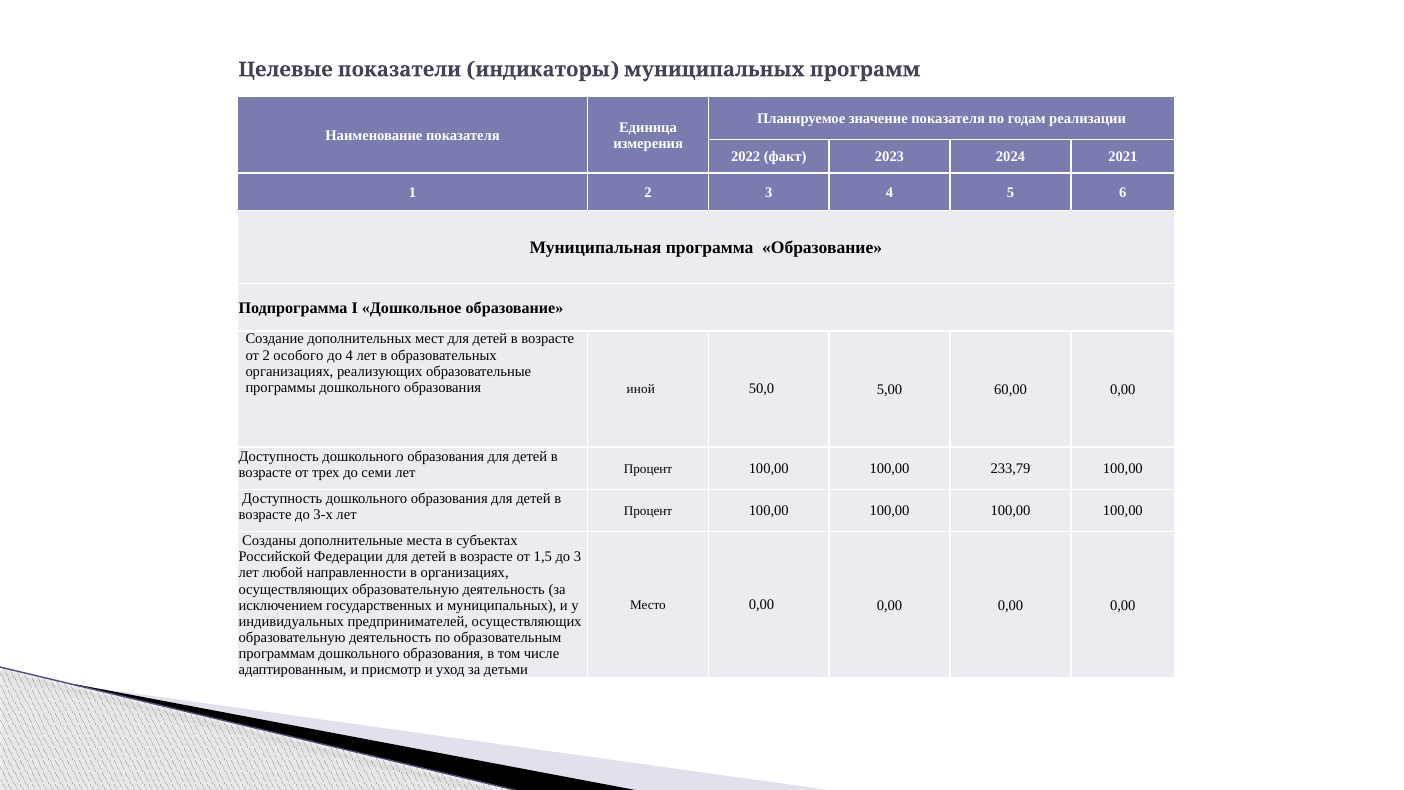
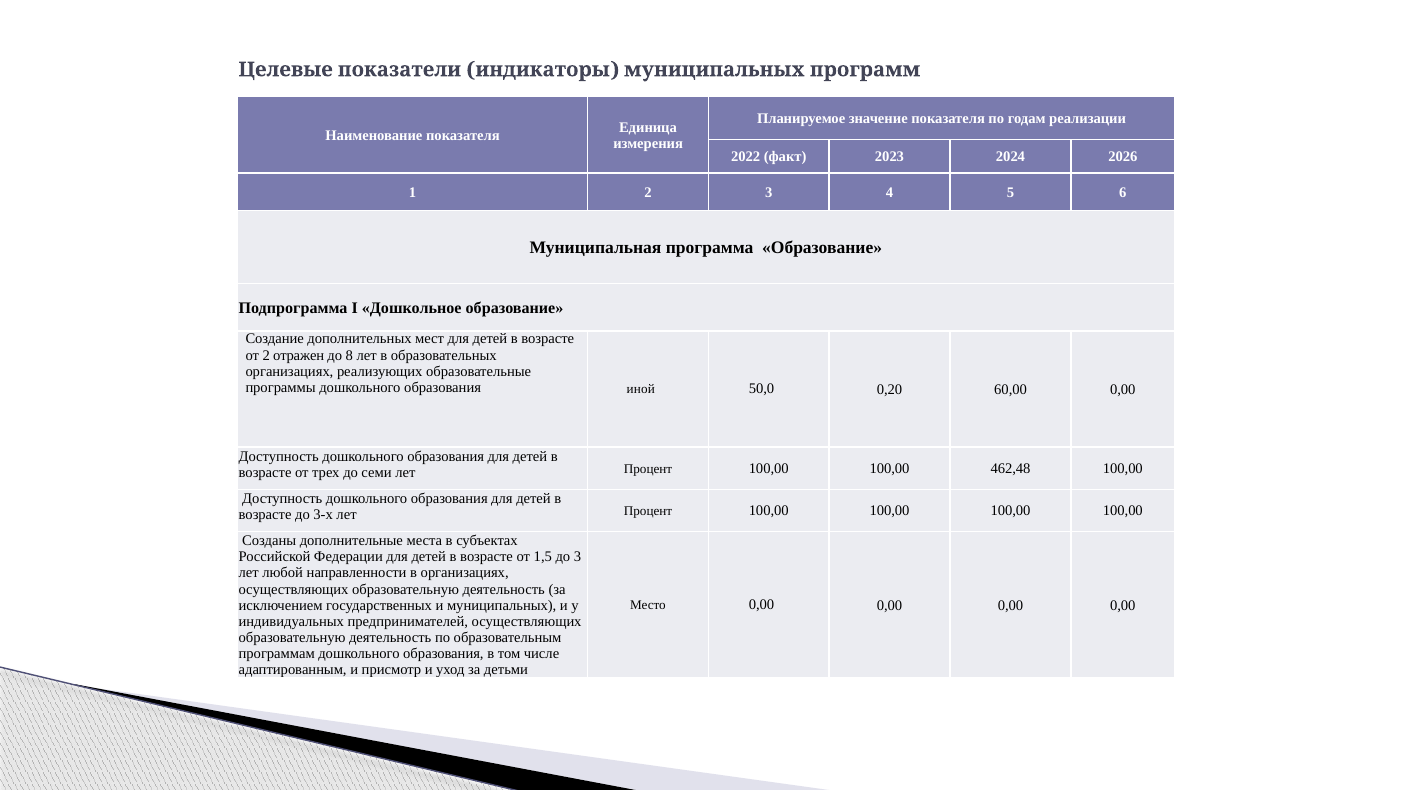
2021: 2021 -> 2026 (1123, 157)
особого: особого -> отражен (299, 355)
до 4: 4 -> 8 (349, 355)
5,00: 5,00 -> 0,20 (890, 390)
233,79: 233,79 -> 462,48 (1011, 469)
